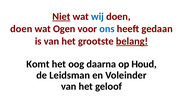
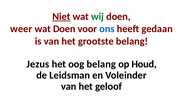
wij colour: blue -> green (97, 16)
doen: doen -> weer (21, 29)
wat Ogen: Ogen -> Doen (64, 29)
belang underline: present -> none (132, 41)
Komt: Komt -> Jezus (38, 64)
oog daarna: daarna -> belang (101, 64)
